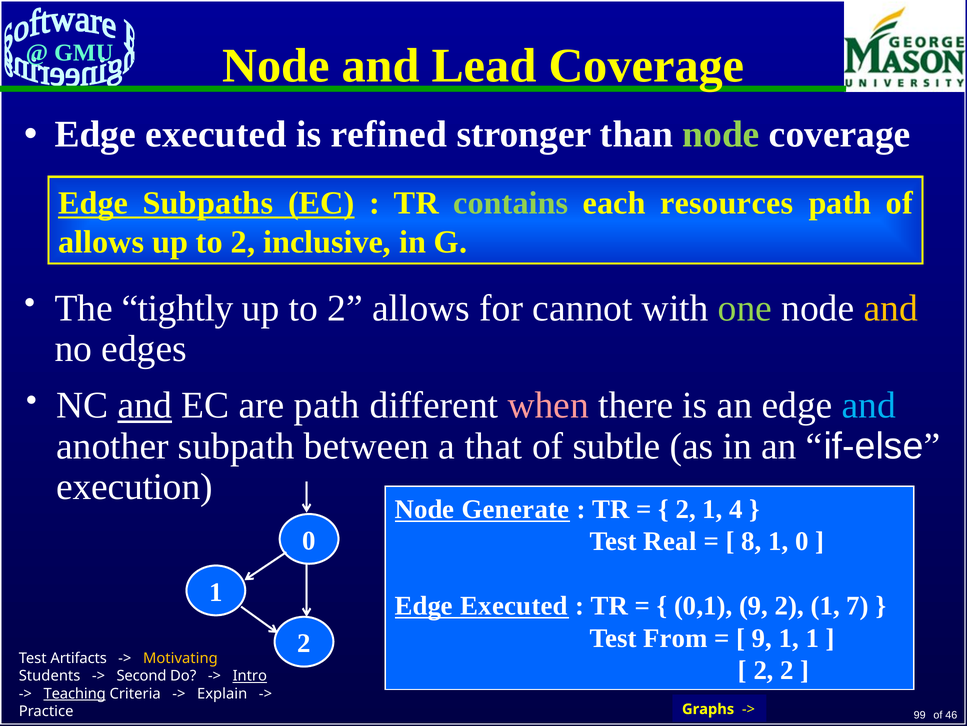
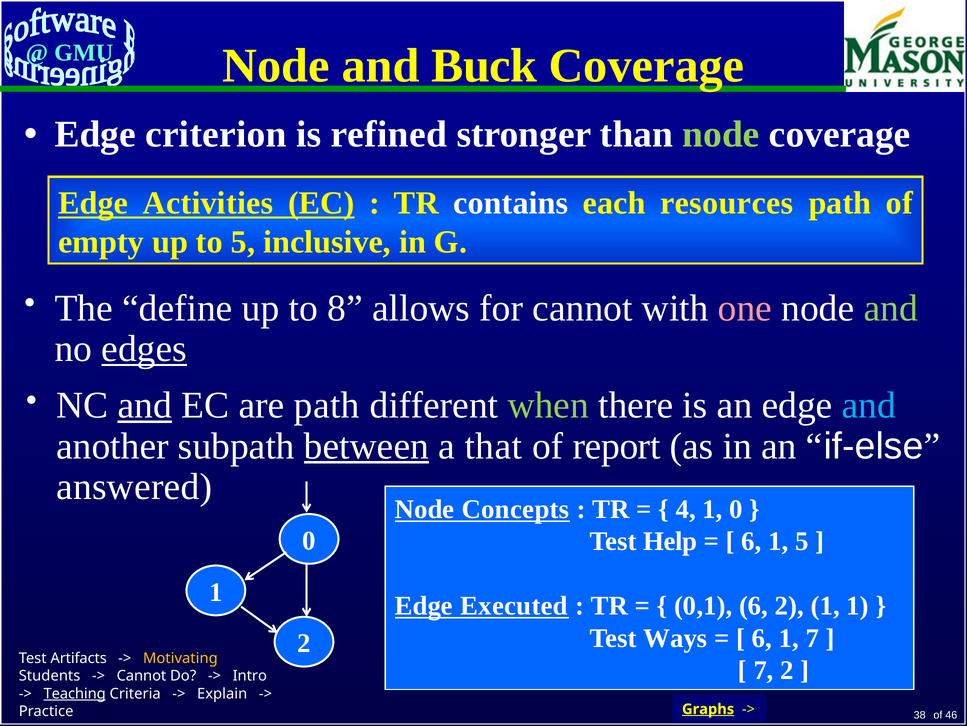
Lead: Lead -> Buck (484, 66)
executed: executed -> criterion (216, 134)
Subpaths: Subpaths -> Activities (208, 203)
contains colour: light green -> white (511, 203)
allows: allows -> empty (101, 242)
2: 2 -> 5 (243, 242)
tightly: tightly -> define (177, 308)
2: 2 -> 8 (345, 308)
one colour: light green -> pink (745, 308)
and colour: yellow -> light green (891, 308)
edges underline: none -> present (144, 348)
when colour: pink -> light green (548, 405)
between underline: none -> present (367, 446)
subtle: subtle -> report (617, 446)
execution: execution -> answered (134, 486)
Generate: Generate -> Concepts (516, 509)
2: 2 -> 4 (686, 509)
1 4: 4 -> 0 (736, 509)
Real: Real -> Help (670, 541)
8: 8 -> 6 (751, 541)
1 0: 0 -> 5 (802, 541)
0,1 9: 9 -> 6 (754, 605)
1 7: 7 -> 1 (858, 605)
From: From -> Ways (675, 638)
9: 9 -> 6 (762, 638)
1 1: 1 -> 7 (812, 638)
2: 2 -> 7 (764, 670)
Second: Second -> Cannot (141, 675)
Intro underline: present -> none (250, 675)
Graphs underline: none -> present (708, 708)
99: 99 -> 38 (920, 715)
